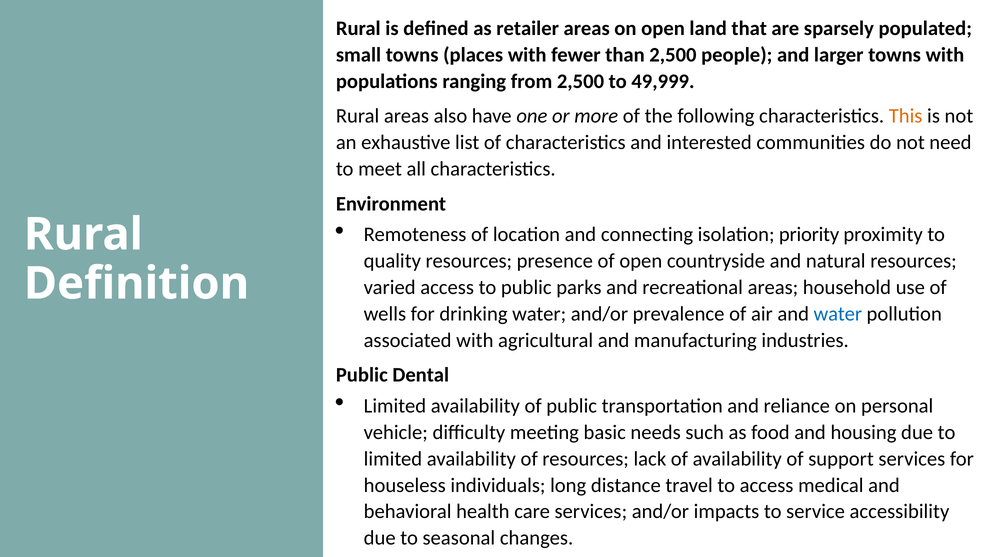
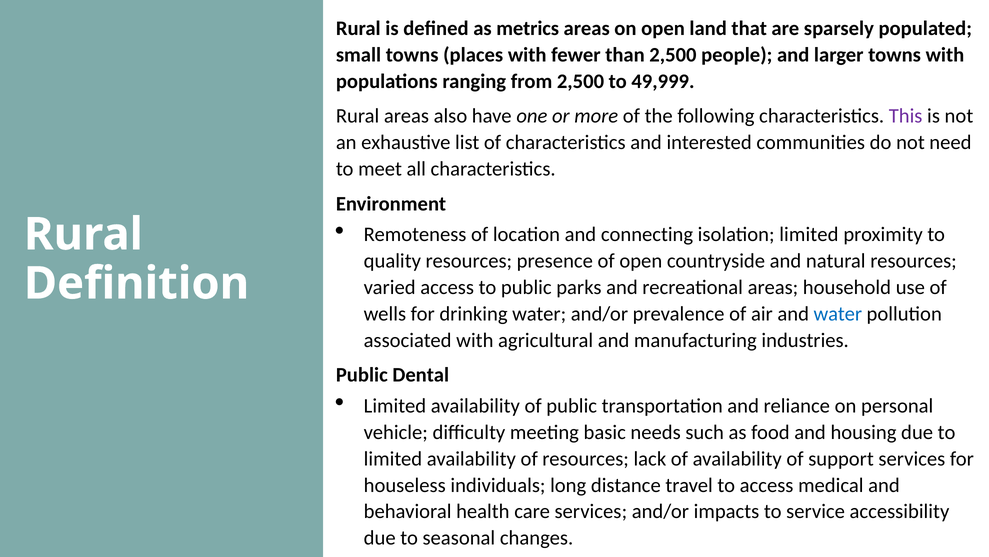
retailer: retailer -> metrics (528, 28)
This colour: orange -> purple (906, 116)
isolation priority: priority -> limited (809, 234)
